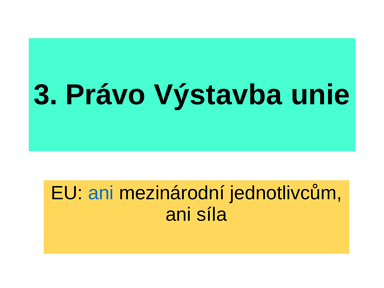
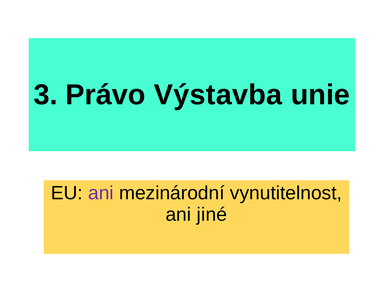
ani colour: blue -> purple (101, 193)
jednotlivcům: jednotlivcům -> vynutitelnost (286, 193)
síla: síla -> jiné (212, 214)
